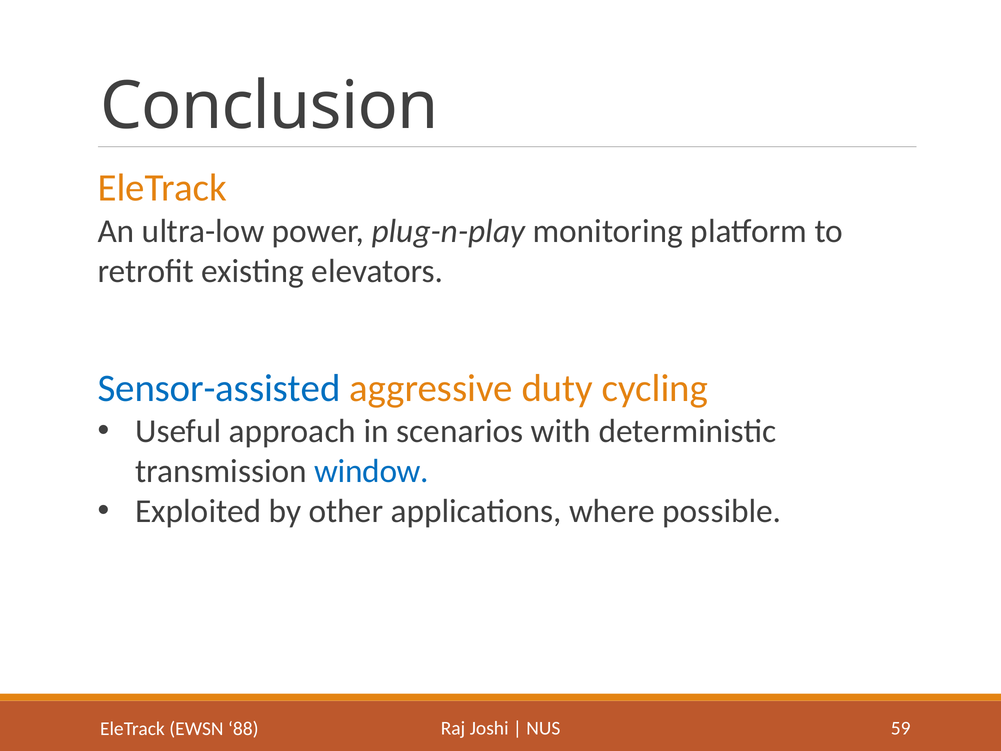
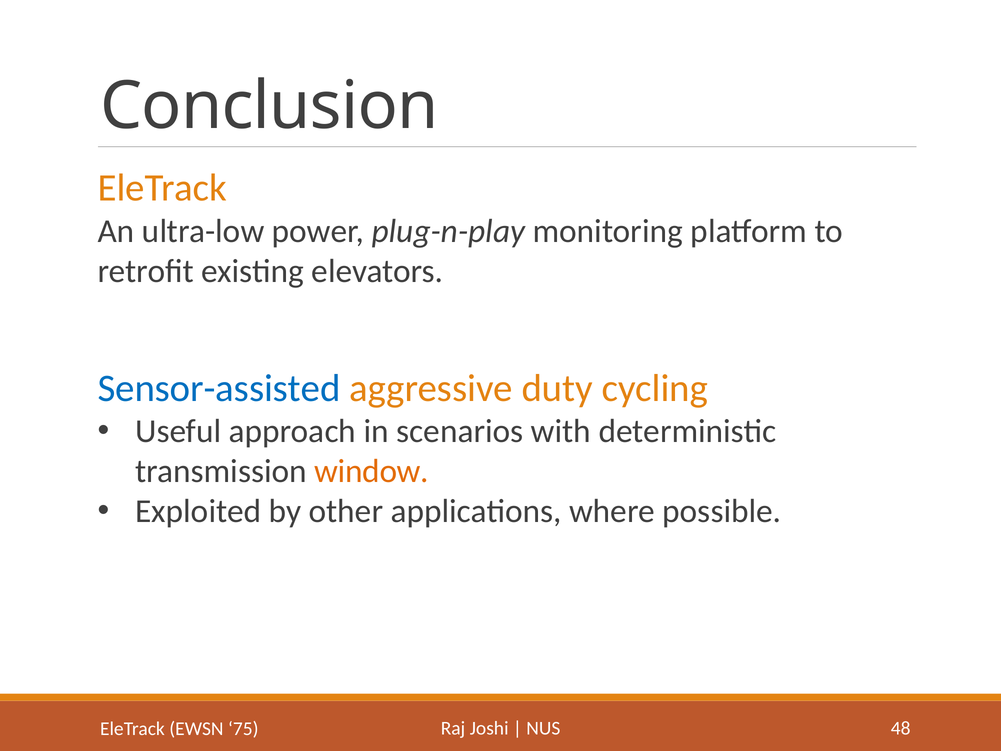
window colour: blue -> orange (372, 471)
59: 59 -> 48 (901, 728)
88: 88 -> 75 (243, 728)
